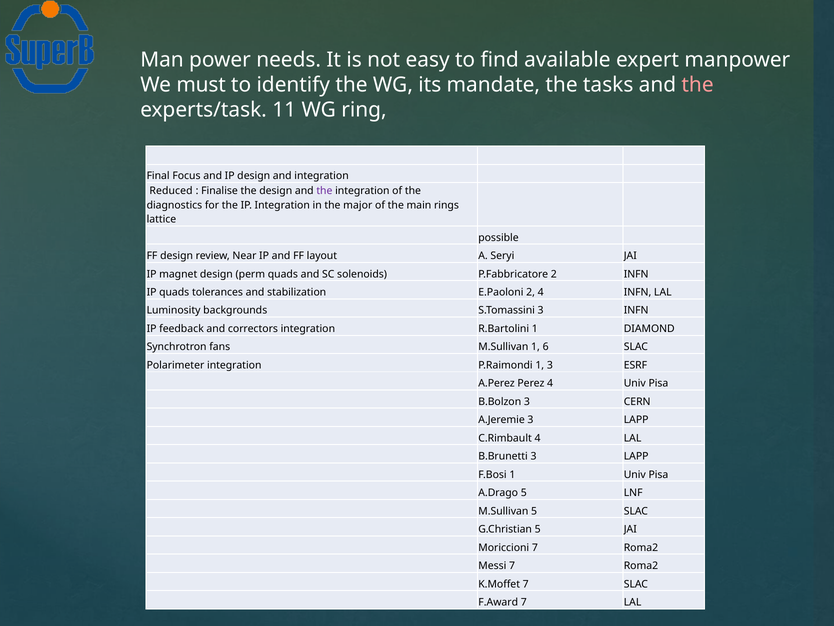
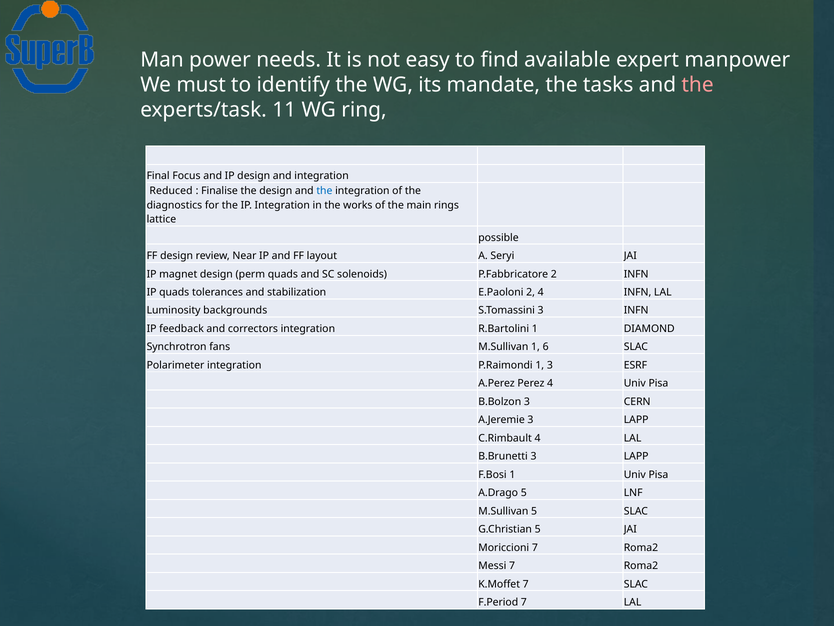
the colour: purple -> blue (324, 191)
major: major -> works (358, 205)
F.Award: F.Award -> F.Period (498, 602)
